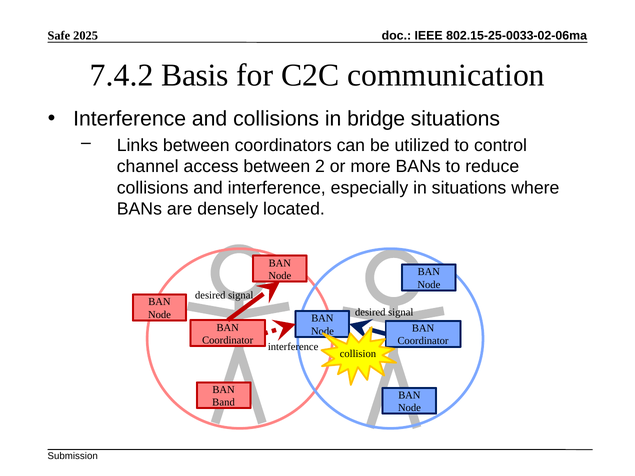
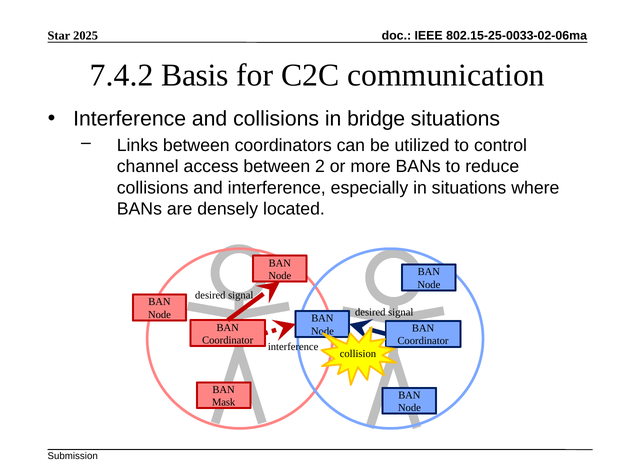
Safe: Safe -> Star (59, 36)
Band: Band -> Mask (224, 403)
